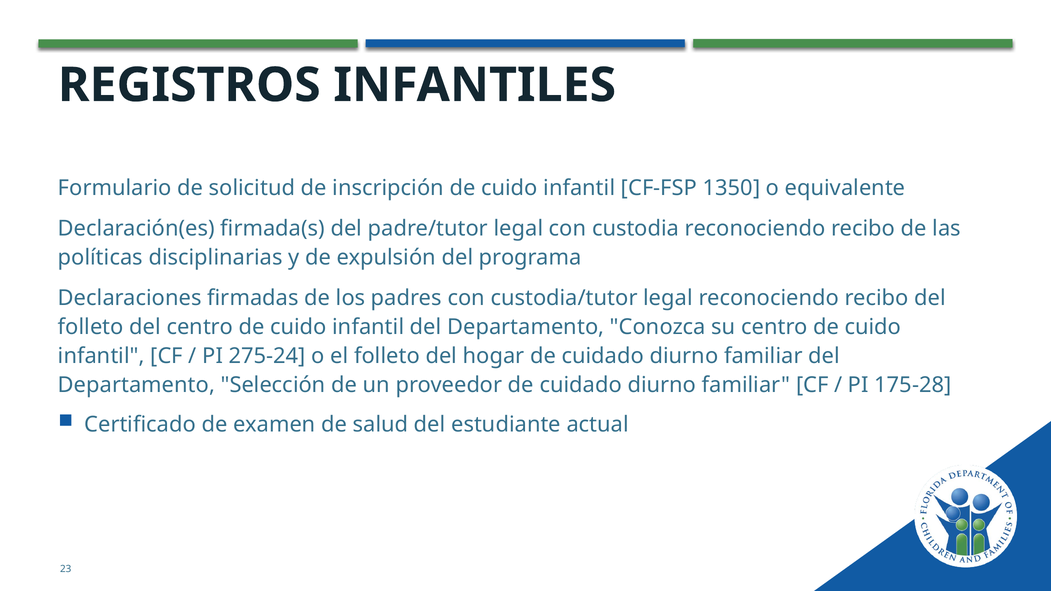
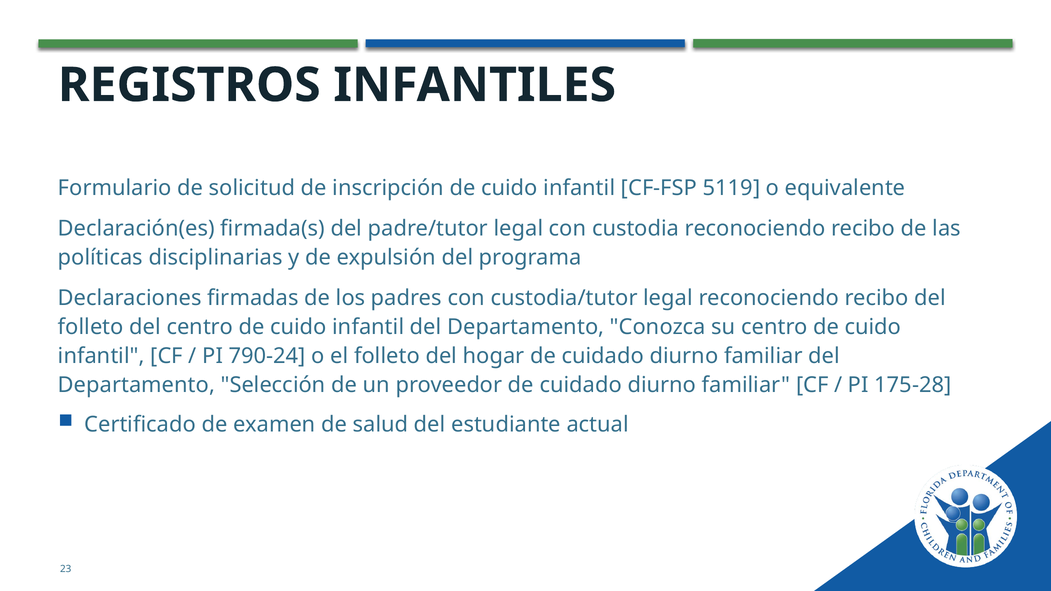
1350: 1350 -> 5119 (732, 188)
275-24: 275-24 -> 790-24 (267, 356)
